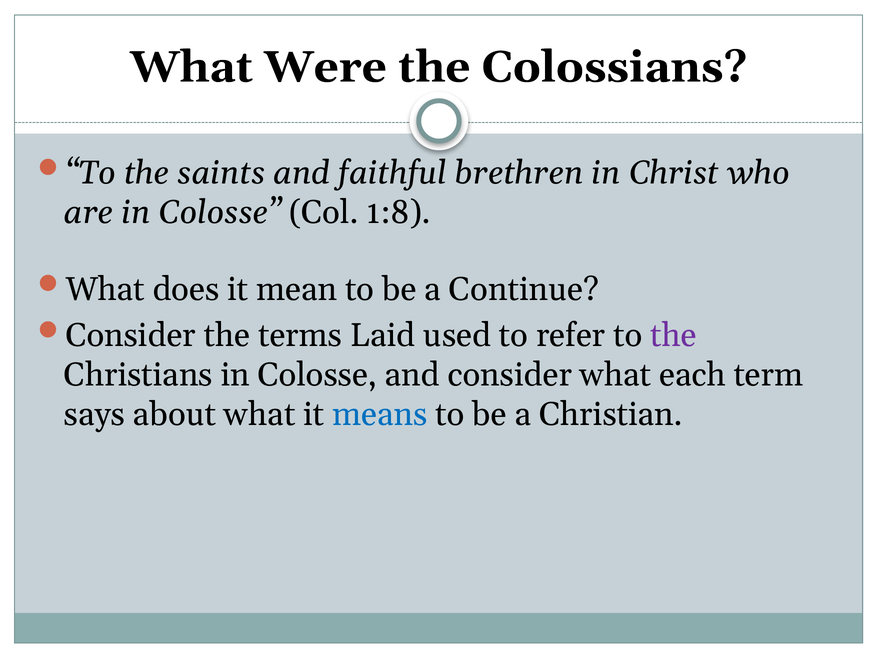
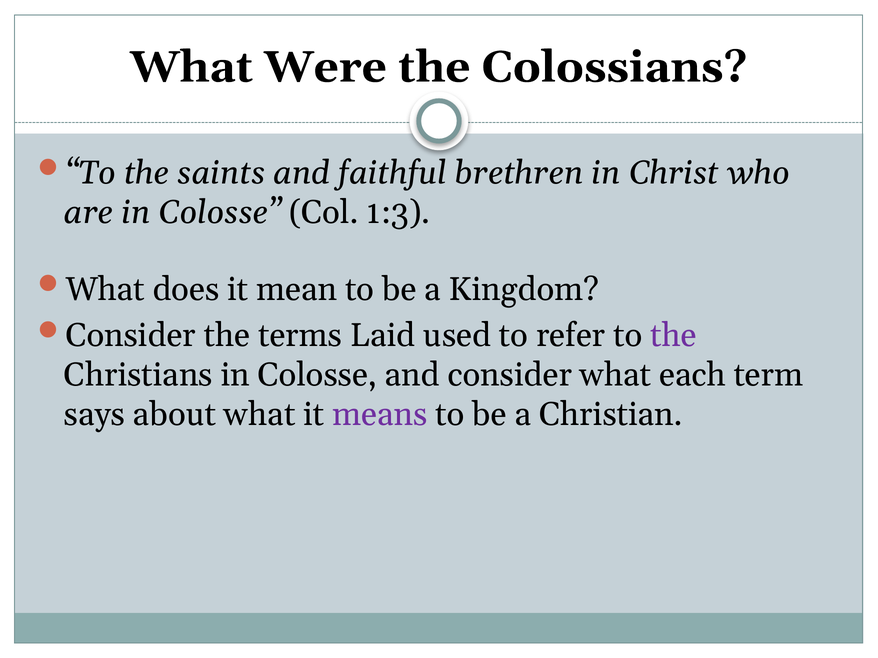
1:8: 1:8 -> 1:3 (398, 213)
Continue: Continue -> Kingdom (524, 289)
means colour: blue -> purple (380, 415)
